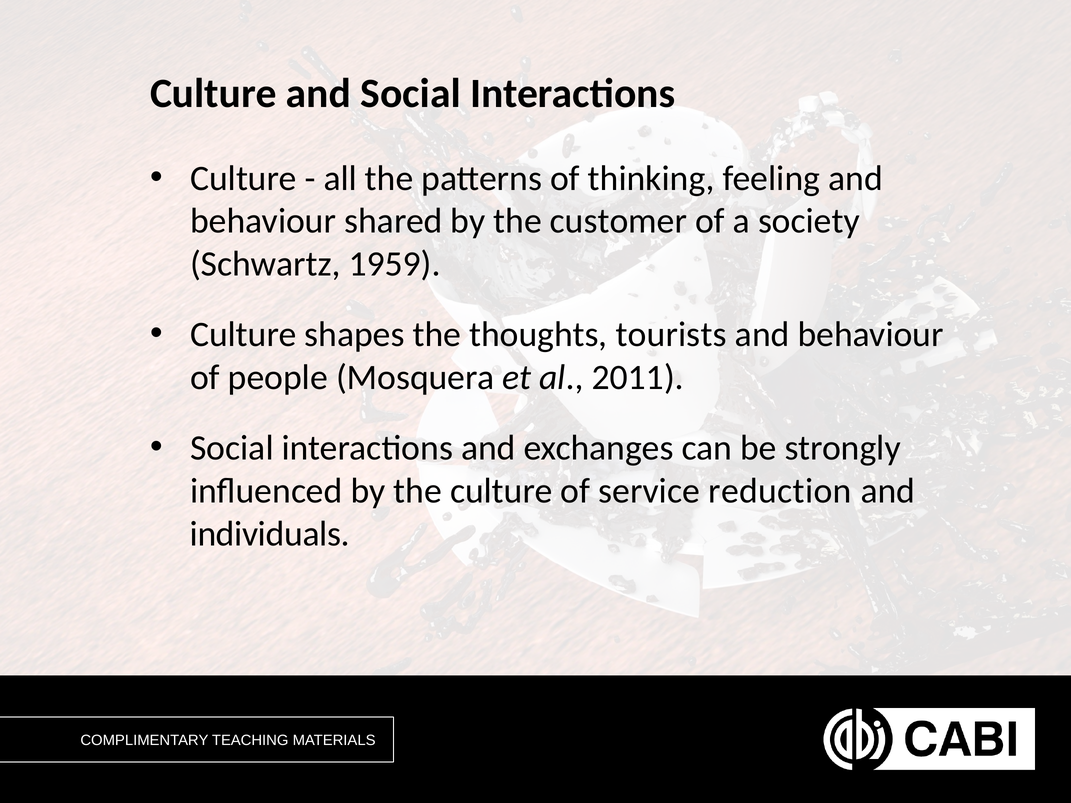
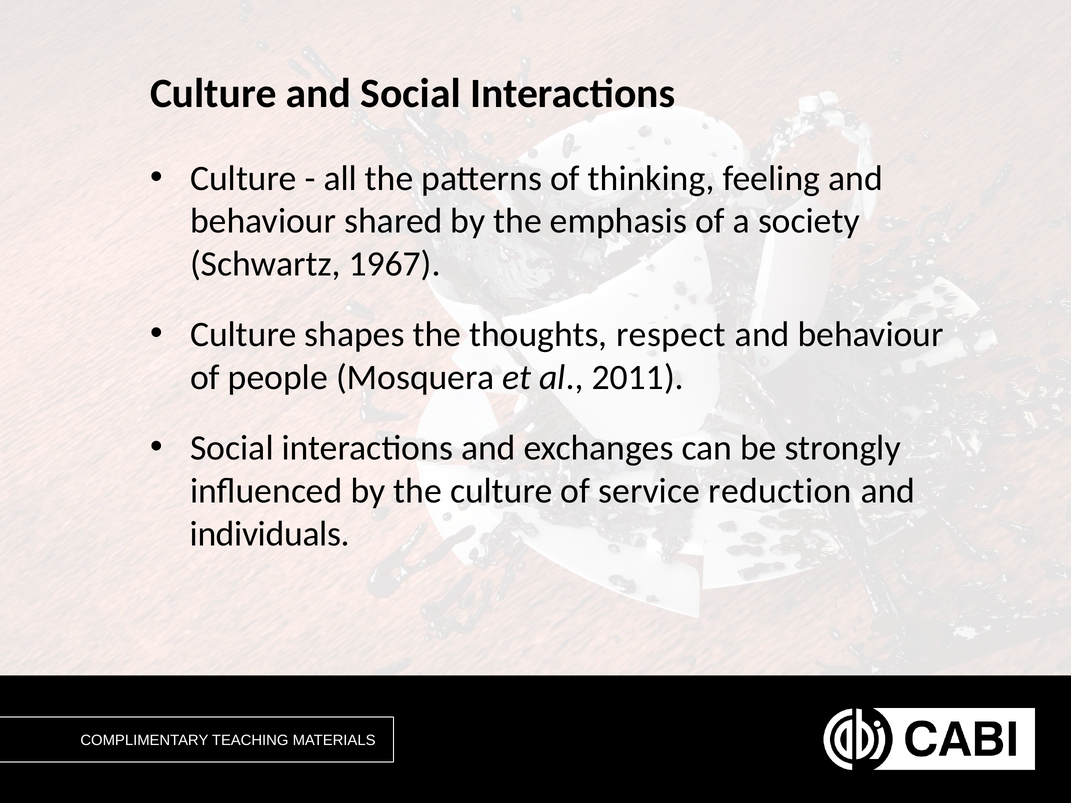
customer: customer -> emphasis (618, 221)
1959: 1959 -> 1967 (395, 264)
tourists: tourists -> respect (671, 335)
